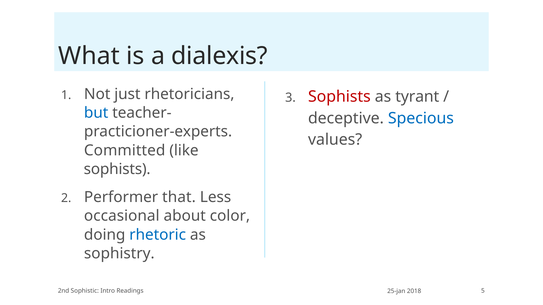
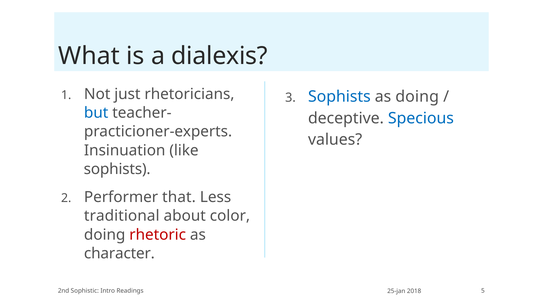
Sophists colour: red -> blue (339, 97)
as tyrant: tyrant -> doing (417, 97)
Committed: Committed -> Insinuation (125, 151)
occasional: occasional -> traditional (122, 216)
rhetoric colour: blue -> red (158, 235)
sophistry: sophistry -> character (119, 254)
